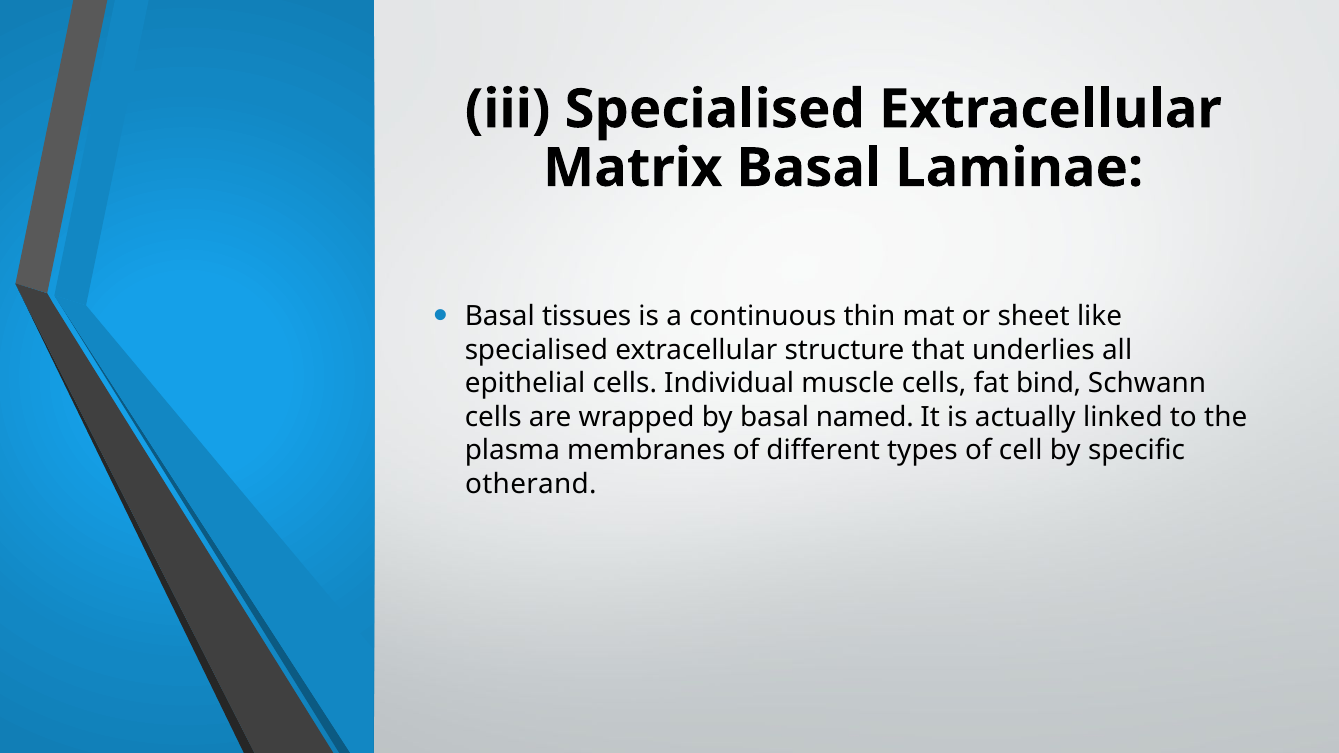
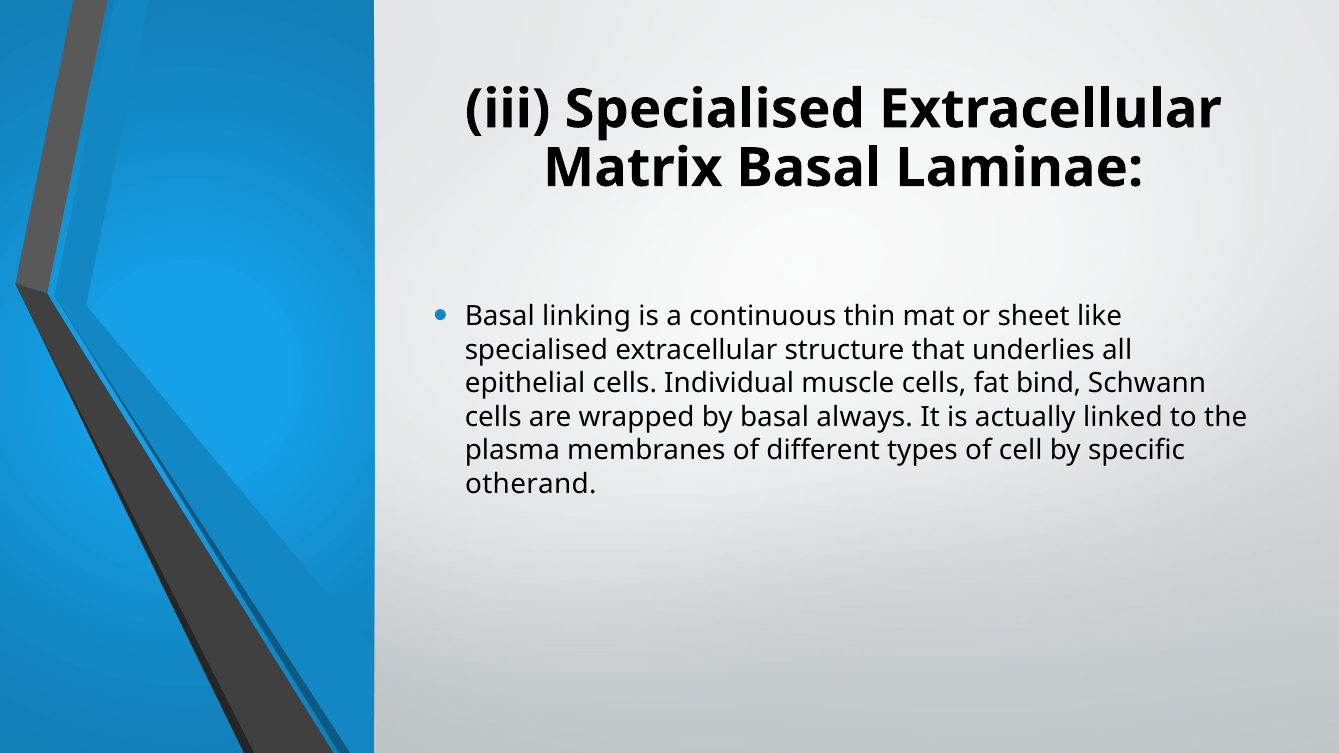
tissues: tissues -> linking (587, 317)
named: named -> always (865, 417)
